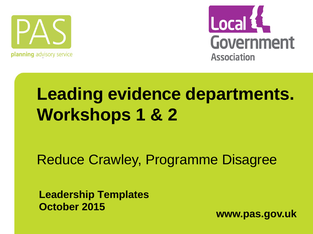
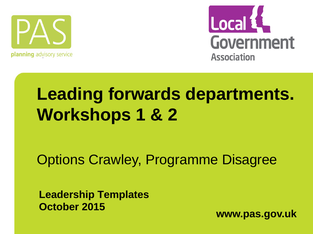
evidence: evidence -> forwards (145, 95)
Reduce: Reduce -> Options (61, 160)
